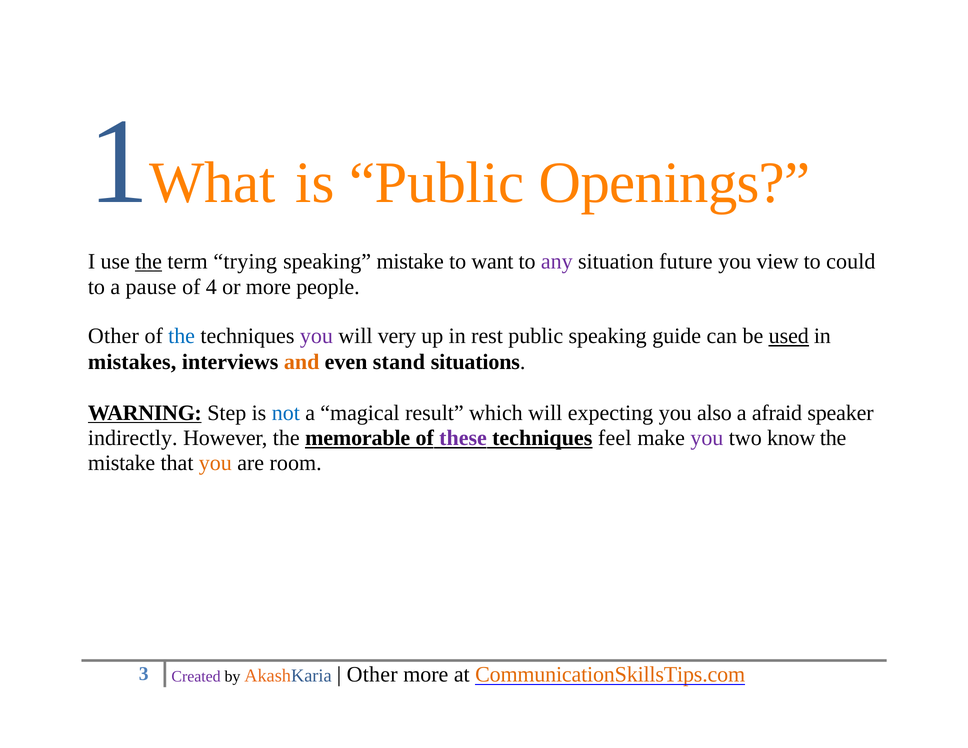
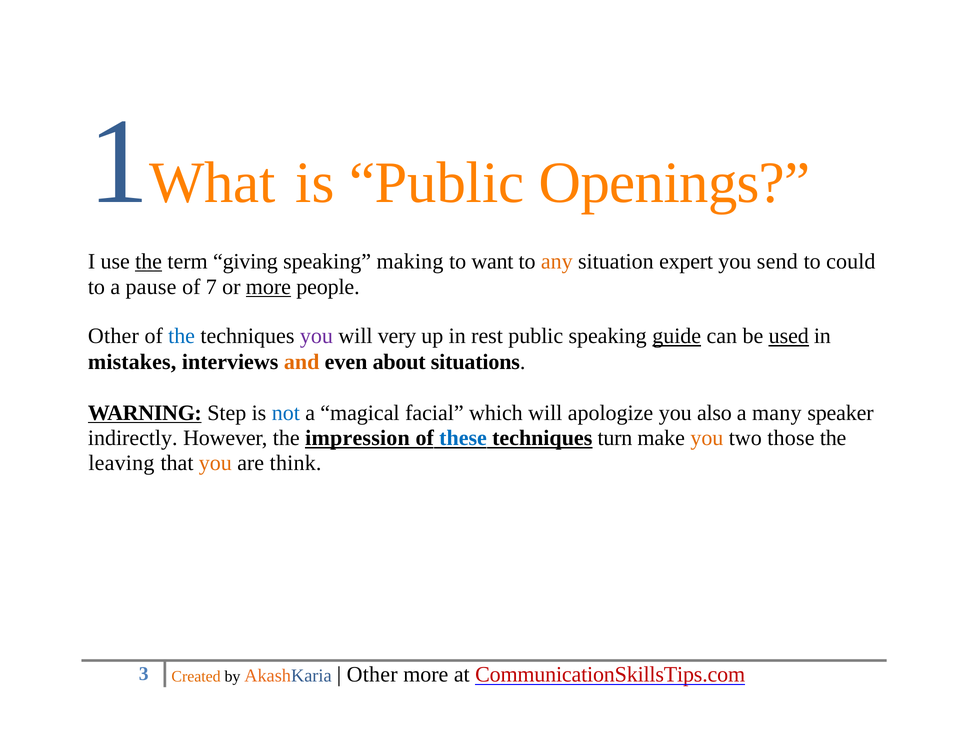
trying: trying -> giving (245, 262)
speaking mistake: mistake -> making (410, 262)
any colour: purple -> orange (557, 262)
future: future -> expert (686, 262)
view: view -> send (777, 262)
4: 4 -> 7 (211, 287)
more underline: none -> present (268, 287)
guide underline: none -> present (677, 336)
stand: stand -> about (399, 362)
result: result -> facial (434, 413)
expecting: expecting -> apologize (610, 413)
afraid: afraid -> many (777, 413)
memorable: memorable -> impression (358, 438)
these colour: purple -> blue (463, 438)
feel: feel -> turn (615, 438)
you colour: purple -> orange (707, 438)
know: know -> those (791, 438)
mistake: mistake -> leaving (121, 463)
room: room -> think (296, 463)
Created colour: purple -> orange (196, 677)
CommunicationSkillsTips.com colour: orange -> red (610, 675)
